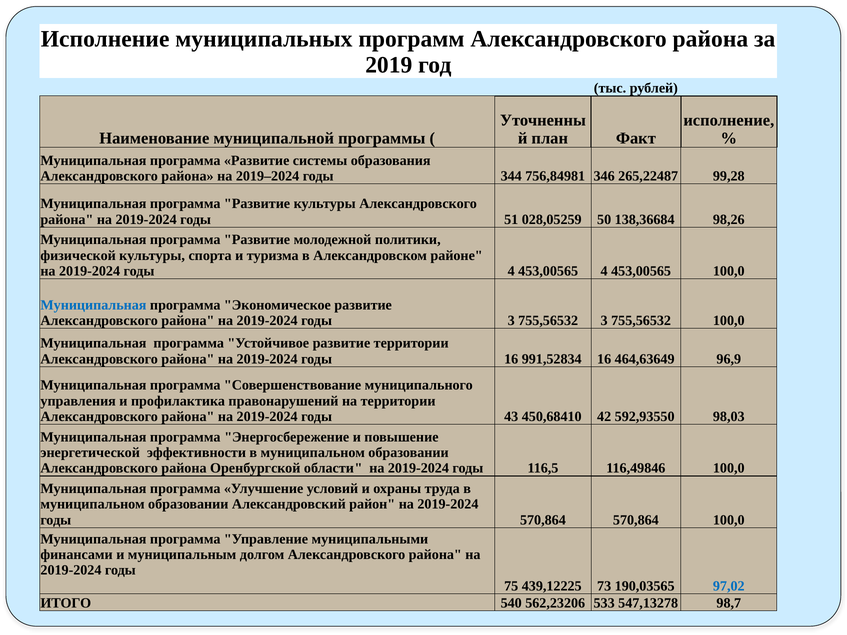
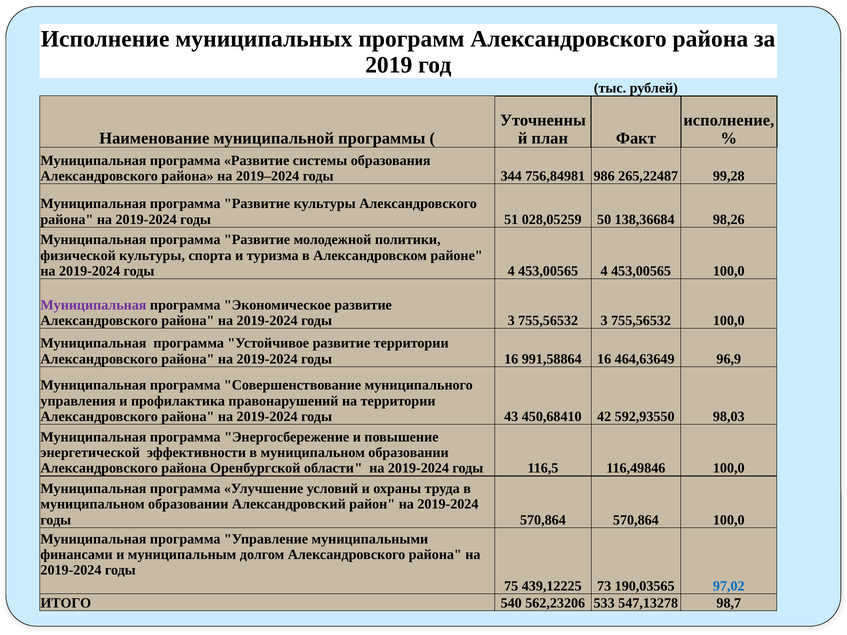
346: 346 -> 986 (604, 176)
Муниципальная colour: blue -> purple (93, 305)
991,52834: 991,52834 -> 991,58864 (552, 359)
